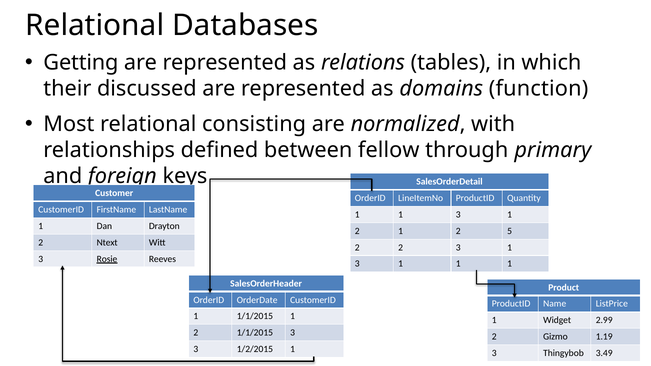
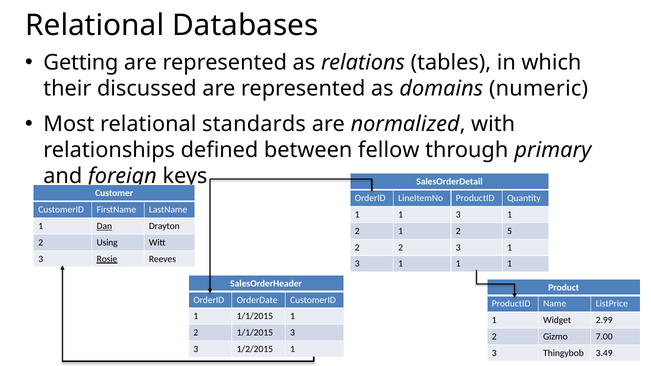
function: function -> numeric (539, 89)
consisting: consisting -> standards (254, 124)
Dan underline: none -> present (104, 226)
Ntext: Ntext -> Using (107, 243)
1.19: 1.19 -> 7.00 (604, 337)
